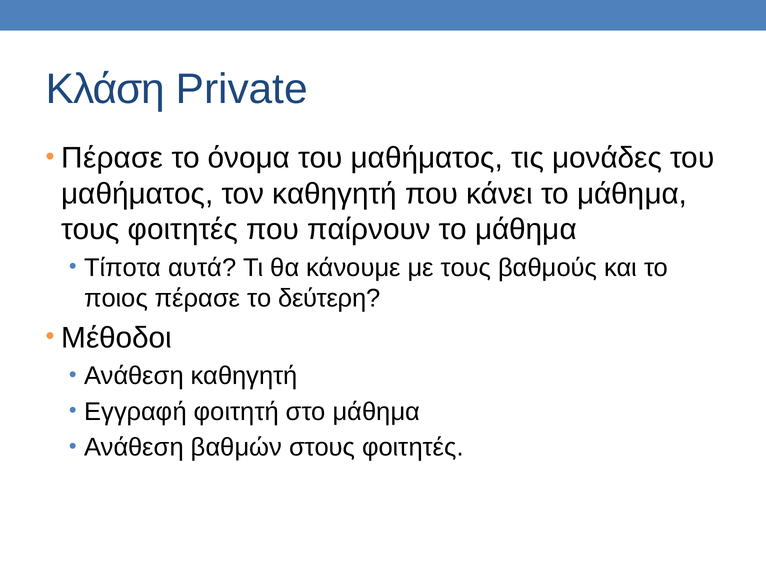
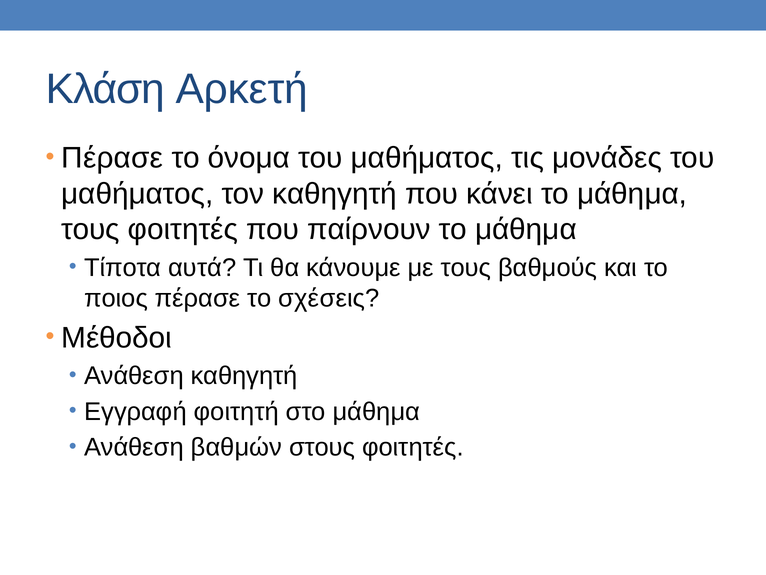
Private: Private -> Αρκετή (242, 89)
δεύτερη: δεύτερη -> σχέσεις (329, 298)
